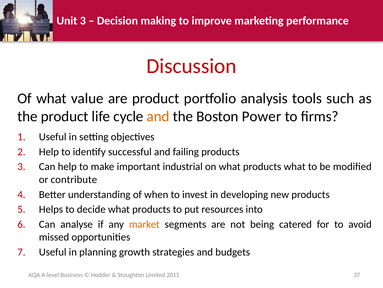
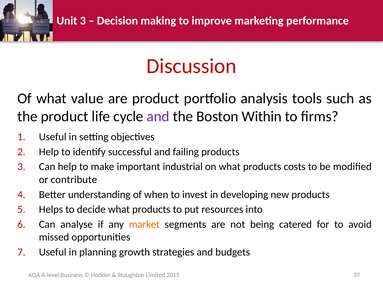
and colour: orange -> purple (158, 116)
Power: Power -> Within (262, 116)
products what: what -> costs (295, 166)
